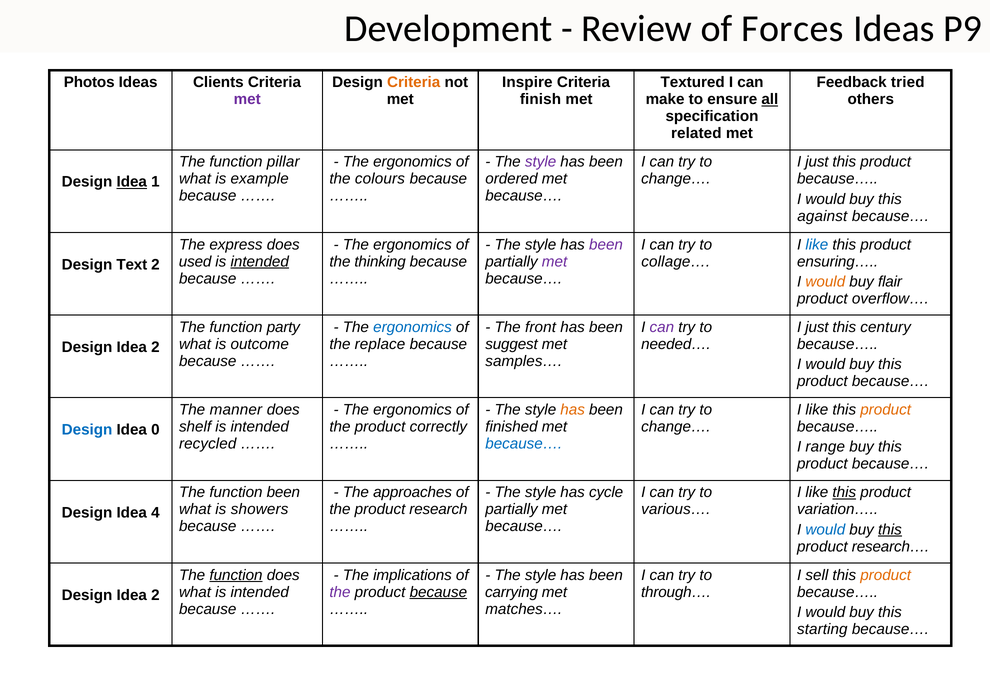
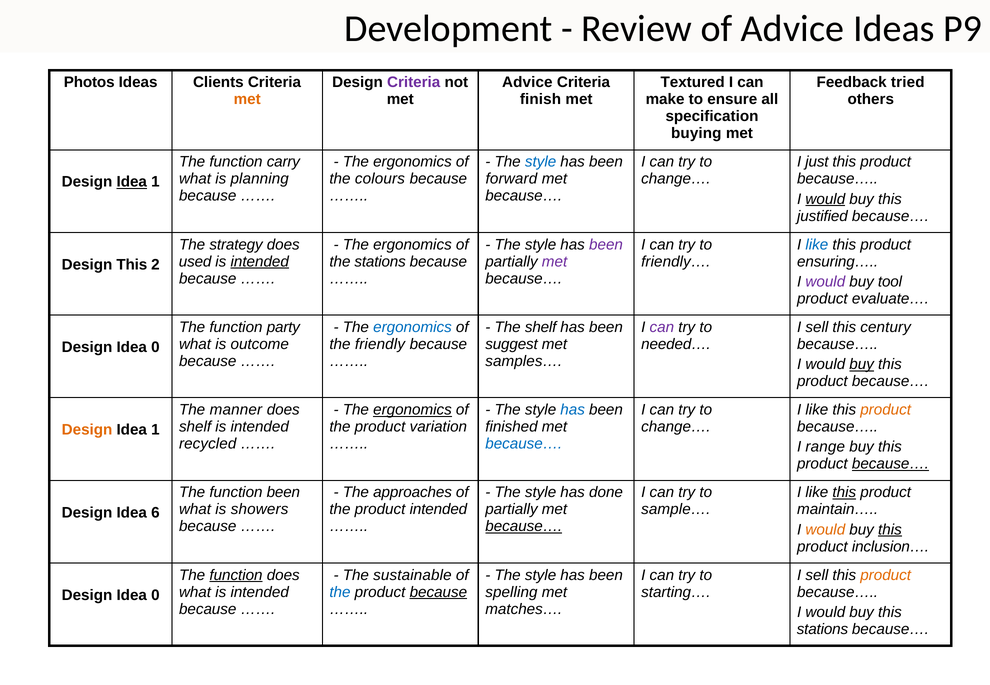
of Forces: Forces -> Advice (793, 29)
Criteria colour: orange -> purple (414, 82)
Inspire: Inspire -> Advice (527, 82)
met colour: purple -> orange (247, 99)
all underline: present -> none (770, 99)
related: related -> buying (696, 133)
pillar: pillar -> carry (283, 162)
style colour: purple -> blue (541, 162)
example: example -> planning (260, 179)
ordered: ordered -> forward (511, 179)
would underline: none -> present (825, 199)
against: against -> justified (822, 216)
express: express -> strategy (236, 245)
the thinking: thinking -> stations (380, 262)
collage…: collage… -> friendly… (676, 262)
Design Text: Text -> This (132, 265)
would colour: orange -> purple (825, 282)
flair: flair -> tool (890, 282)
overflow…: overflow… -> evaluate… (890, 299)
The front: front -> shelf (541, 327)
just: just -> sell (817, 327)
replace: replace -> friendly (380, 344)
2: 2 -> 0 (155, 347)
buy underline: none -> present (862, 364)
ergonomics underline: none -> present (412, 410)
has colour: orange -> blue (573, 410)
correctly: correctly -> variation (438, 427)
Design colour: blue -> orange (87, 430)
0: 0 -> 1 (155, 430)
because… underline: none -> present (890, 464)
cycle: cycle -> done (606, 493)
product research: research -> intended (438, 510)
various…: various… -> sample… (676, 510)
variation…: variation… -> maintain… (838, 510)
4: 4 -> 6 (155, 513)
because… underline: none -> present (524, 527)
would colour: blue -> orange (825, 530)
research…: research… -> inclusion… (890, 547)
implications: implications -> sustainable (412, 575)
the colour: purple -> blue (340, 592)
carrying: carrying -> spelling (511, 592)
through…: through… -> starting… (676, 592)
2: 2 -> 0 (155, 595)
starting: starting -> stations (822, 630)
